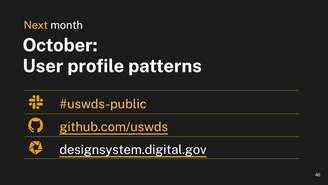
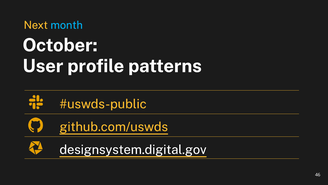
month colour: white -> light blue (67, 25)
